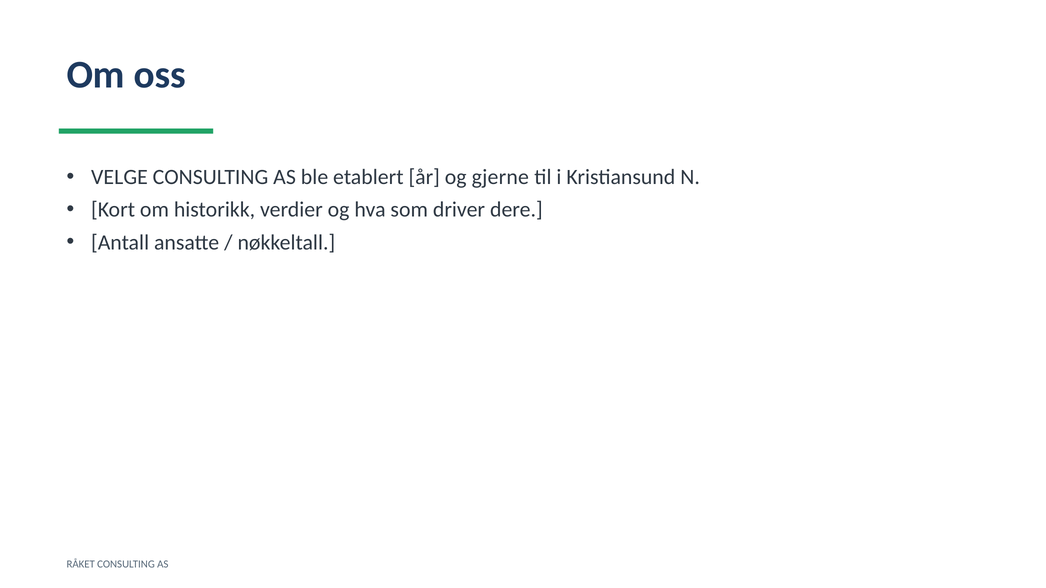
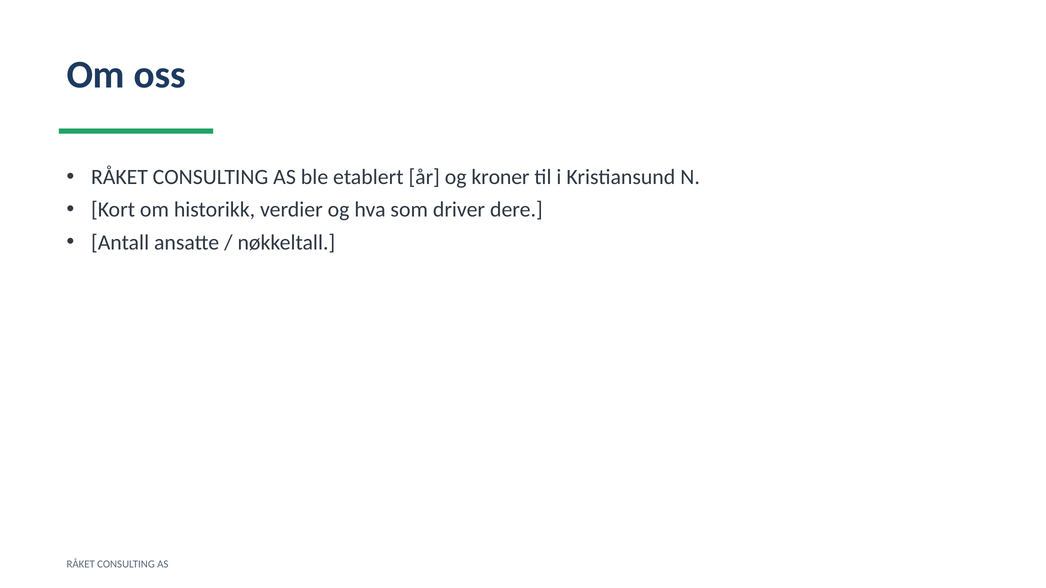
VELGE: VELGE -> RÅKET (119, 177)
gjerne: gjerne -> kroner (501, 177)
